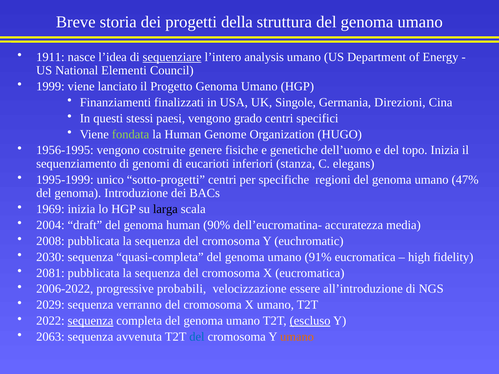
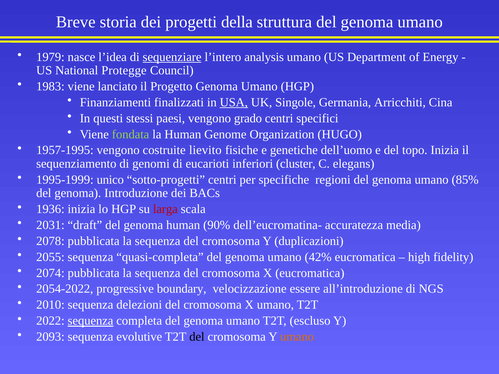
1911: 1911 -> 1979 (50, 57)
Elementi: Elementi -> Protegge (124, 70)
1999: 1999 -> 1983 (50, 86)
USA underline: none -> present (234, 102)
Direzioni: Direzioni -> Arricchiti (400, 102)
1956-1995: 1956-1995 -> 1957-1995 (65, 150)
genere: genere -> lievito (205, 150)
stanza: stanza -> cluster (296, 164)
47%: 47% -> 85% (465, 180)
1969: 1969 -> 1936 (50, 209)
larga colour: black -> red (165, 209)
2004: 2004 -> 2031 (50, 225)
2008: 2008 -> 2078 (50, 241)
euchromatic: euchromatic -> duplicazioni (309, 241)
2030: 2030 -> 2055 (50, 257)
91%: 91% -> 42% (318, 257)
2081: 2081 -> 2074 (50, 273)
2006-2022: 2006-2022 -> 2054-2022 (65, 289)
probabili: probabili -> boundary (182, 289)
2029: 2029 -> 2010 (50, 305)
verranno: verranno -> delezioni (139, 305)
escluso underline: present -> none (310, 321)
2063: 2063 -> 2093 (50, 337)
avvenuta: avvenuta -> evolutive (139, 337)
del colour: blue -> black (197, 337)
